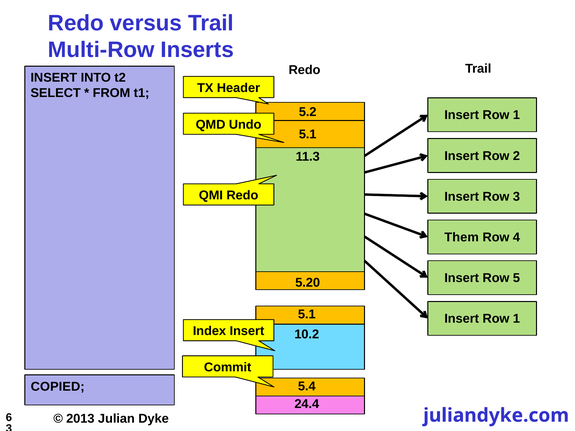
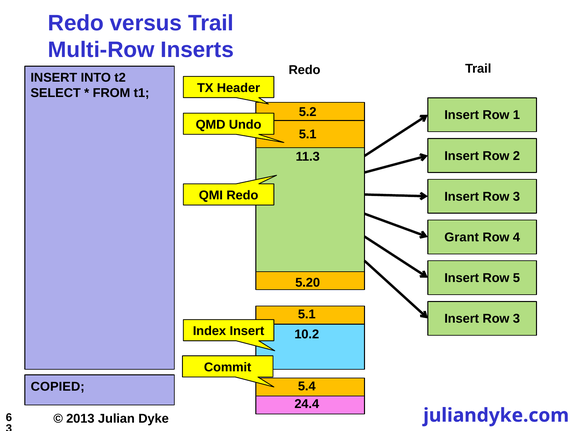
Them: Them -> Grant (462, 237)
1: 1 -> 3 (516, 319)
